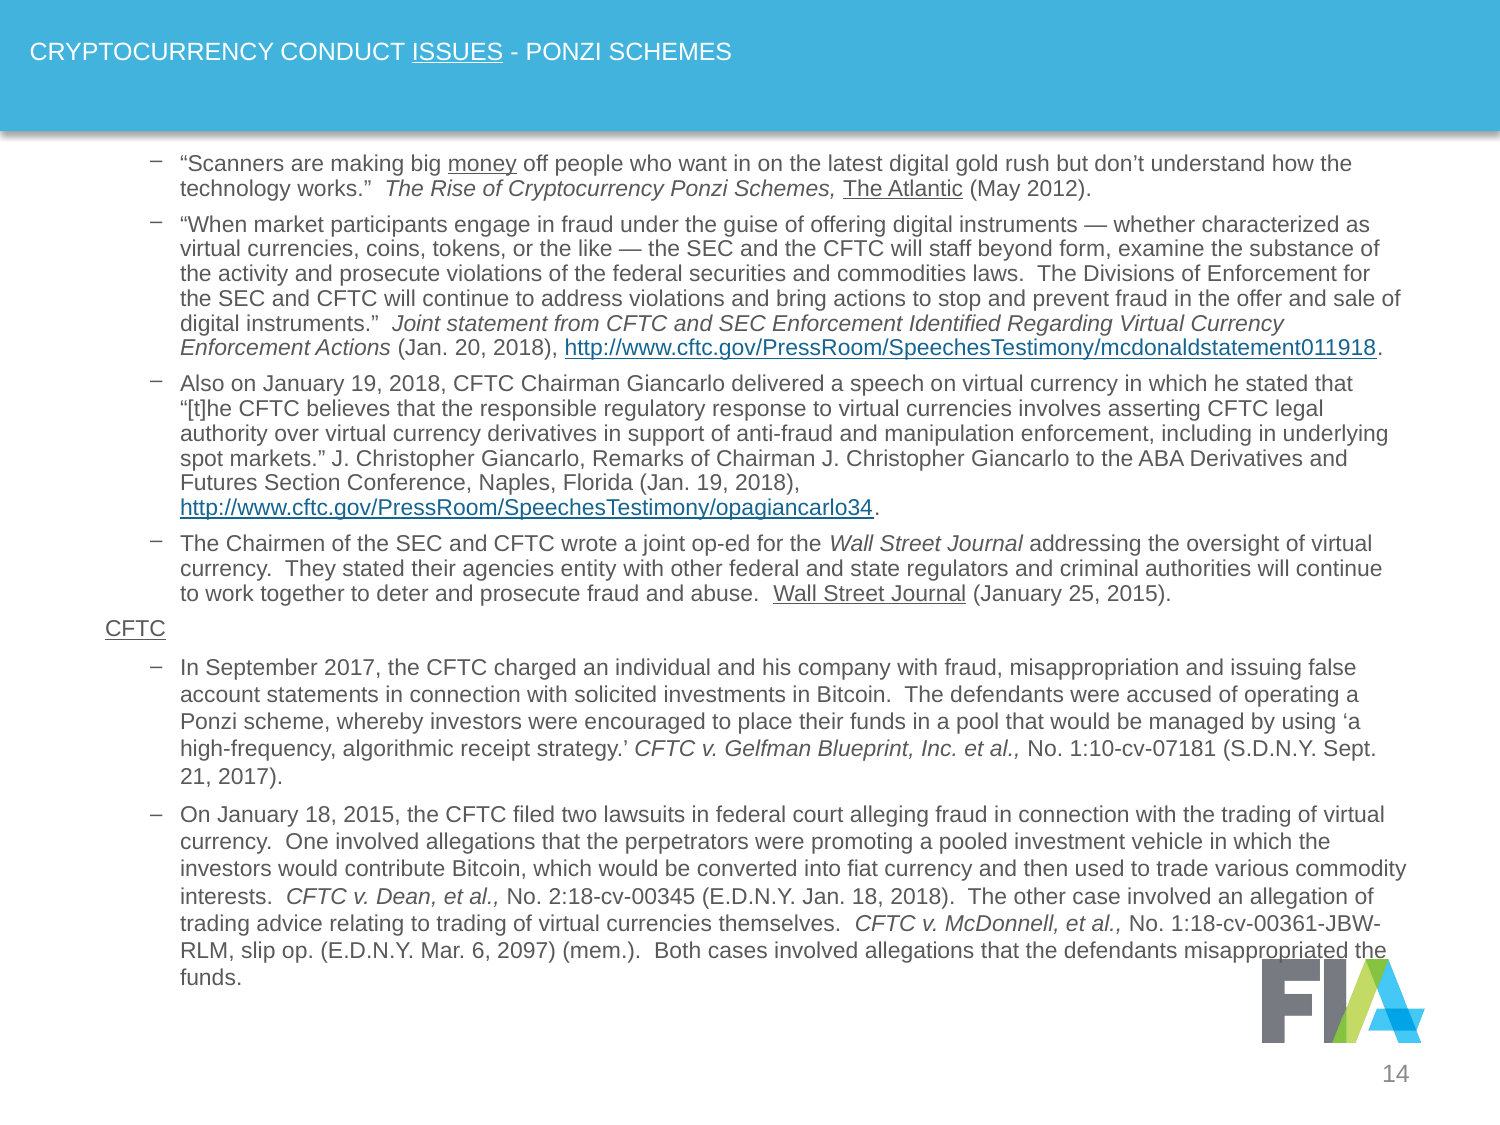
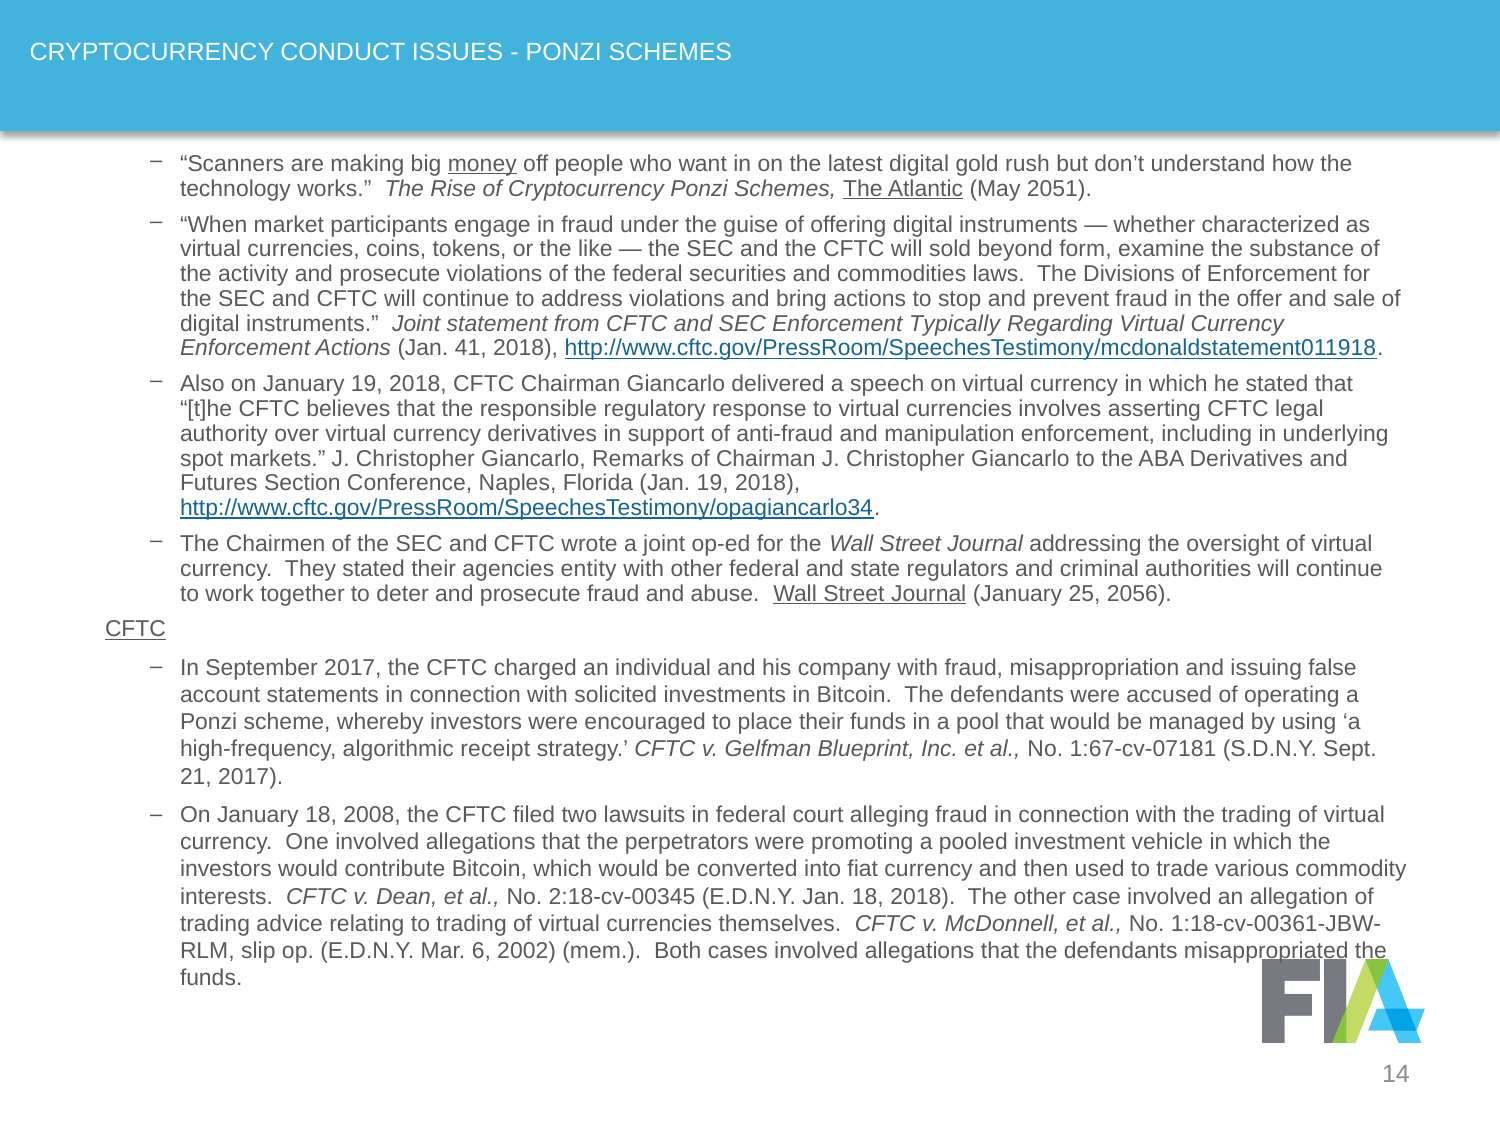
ISSUES underline: present -> none (458, 52)
2012: 2012 -> 2051 (1059, 189)
staff: staff -> sold (950, 249)
Identified: Identified -> Typically (955, 324)
20: 20 -> 41 (471, 348)
25 2015: 2015 -> 2056 (1139, 593)
1:10-cv-07181: 1:10-cv-07181 -> 1:67-cv-07181 (1143, 749)
18 2015: 2015 -> 2008 (372, 815)
2097: 2097 -> 2002 (527, 951)
